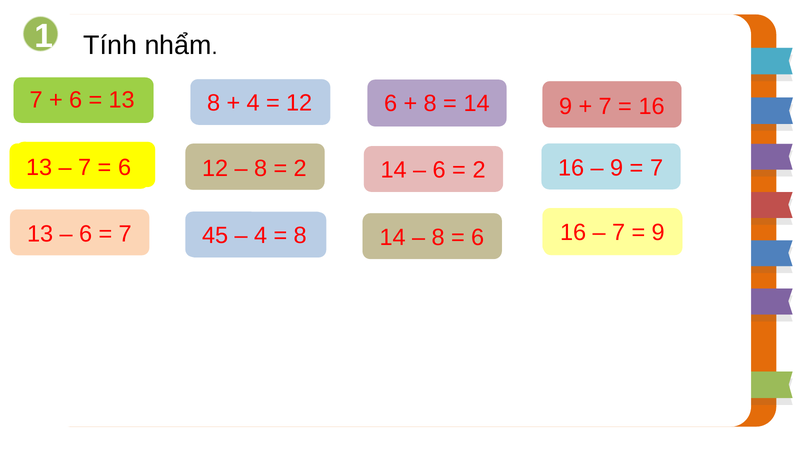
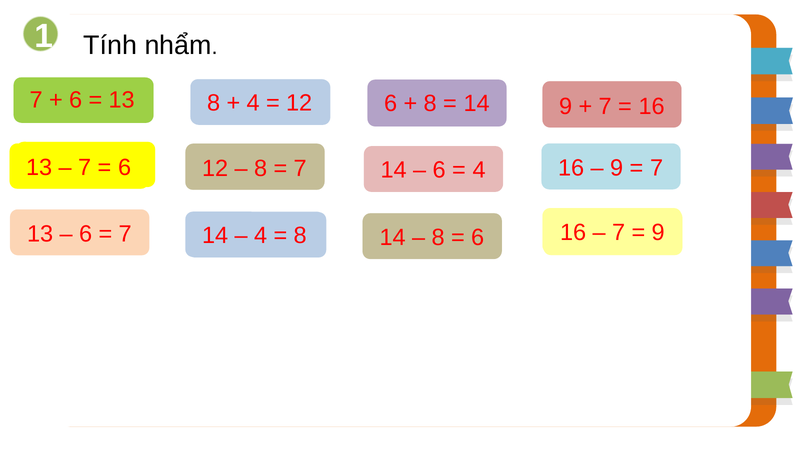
2: 2 -> 7 (300, 169)
2: 2 -> 4 (479, 170)
45: 45 -> 14 (215, 236)
